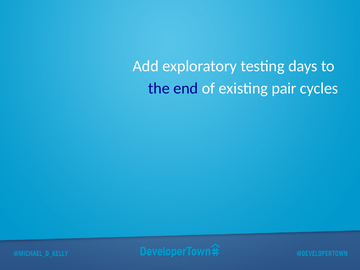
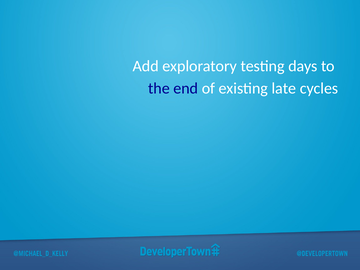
pair: pair -> late (284, 88)
